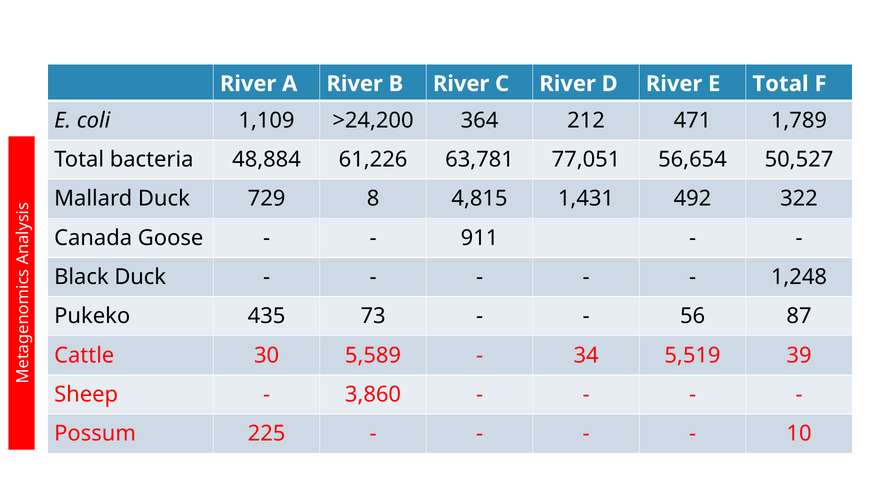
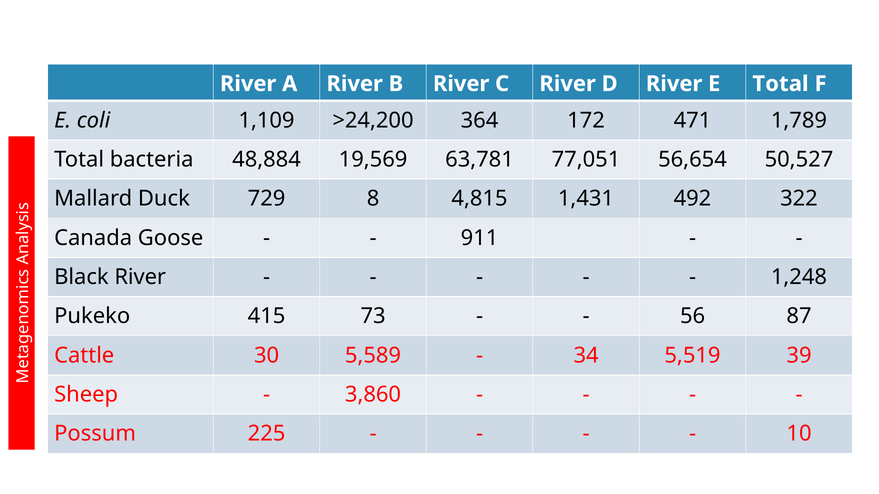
212: 212 -> 172 (586, 120)
61,226: 61,226 -> 19,569 (373, 160)
Black Duck: Duck -> River (140, 277)
435: 435 -> 415 (267, 316)
